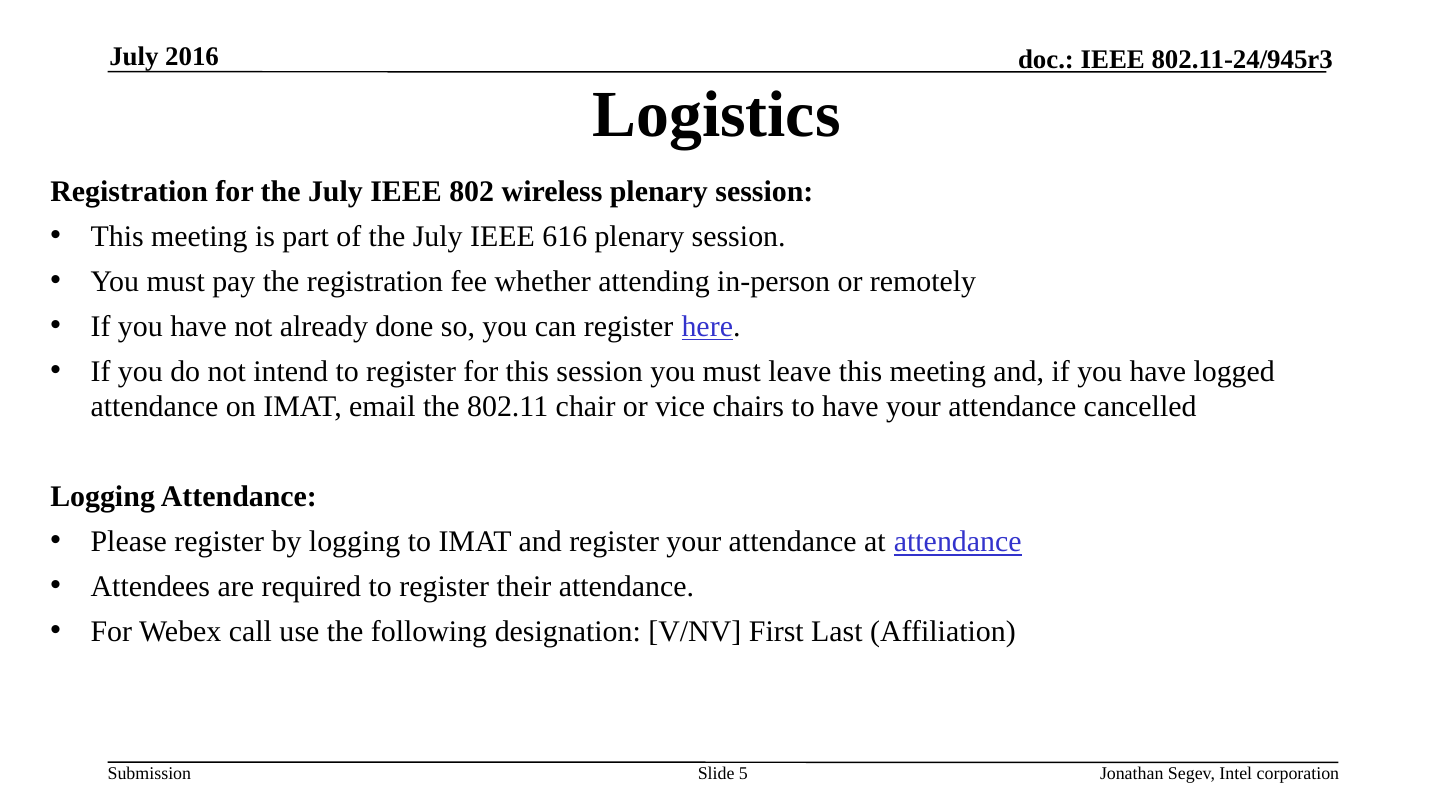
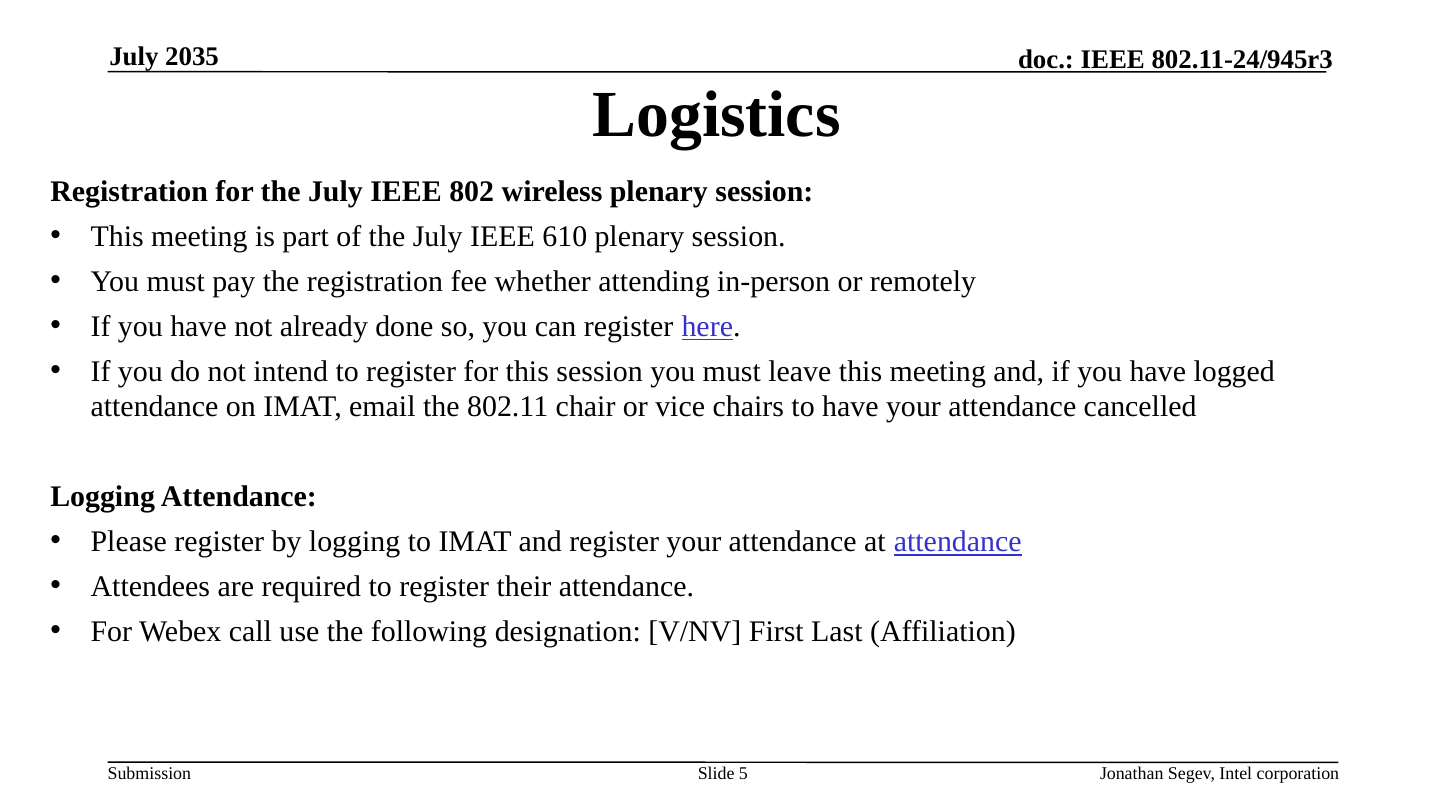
2016: 2016 -> 2035 (192, 57)
616: 616 -> 610 (565, 236)
